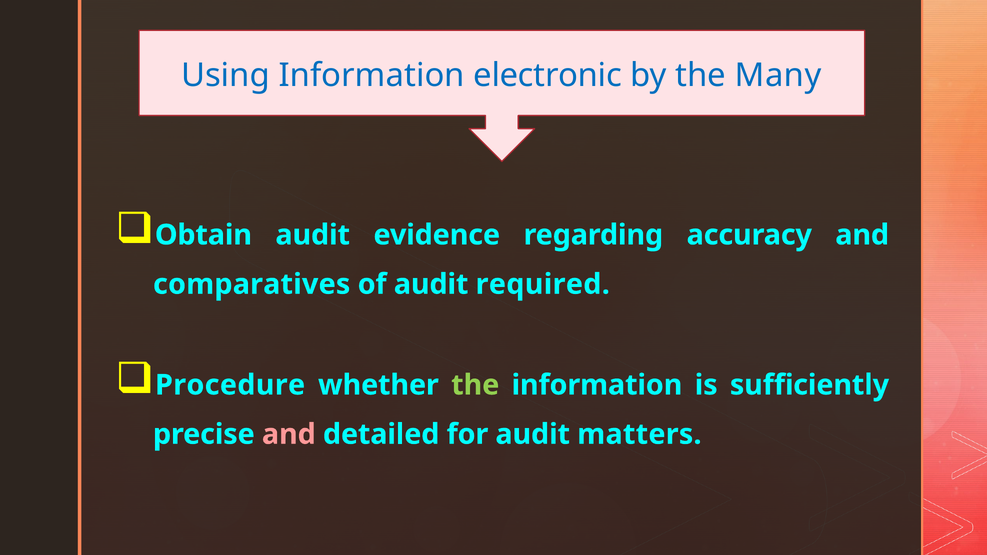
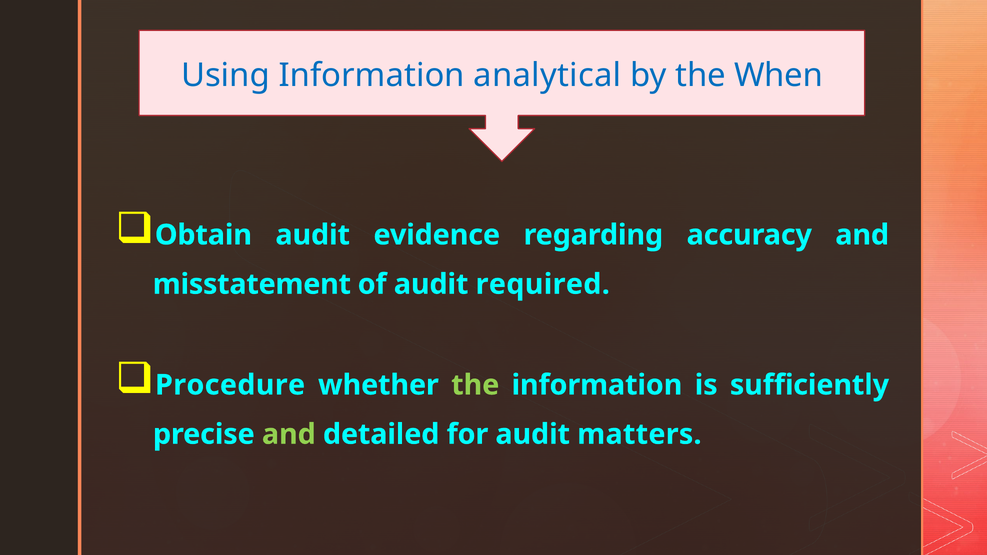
electronic: electronic -> analytical (547, 75)
Many: Many -> When (778, 75)
comparatives: comparatives -> misstatement (252, 284)
and colour: pink -> light green (289, 434)
